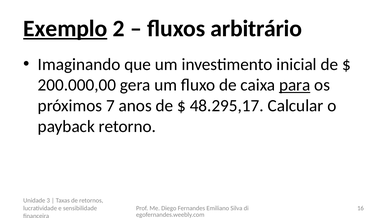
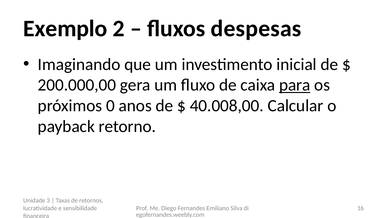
Exemplo underline: present -> none (65, 29)
arbitrário: arbitrário -> despesas (256, 29)
7: 7 -> 0 (110, 106)
48.295,17: 48.295,17 -> 40.008,00 (227, 106)
